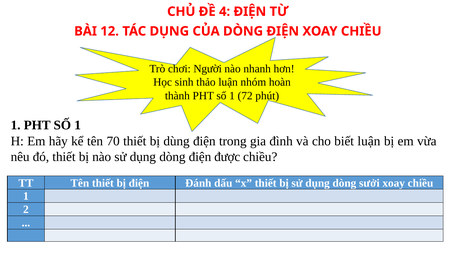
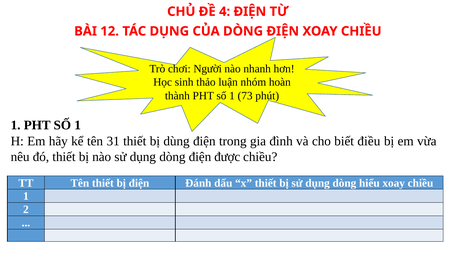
72: 72 -> 73 (245, 96)
70: 70 -> 31 (113, 141)
biết luận: luận -> điều (369, 141)
sưởi: sưởi -> hiểu (369, 183)
